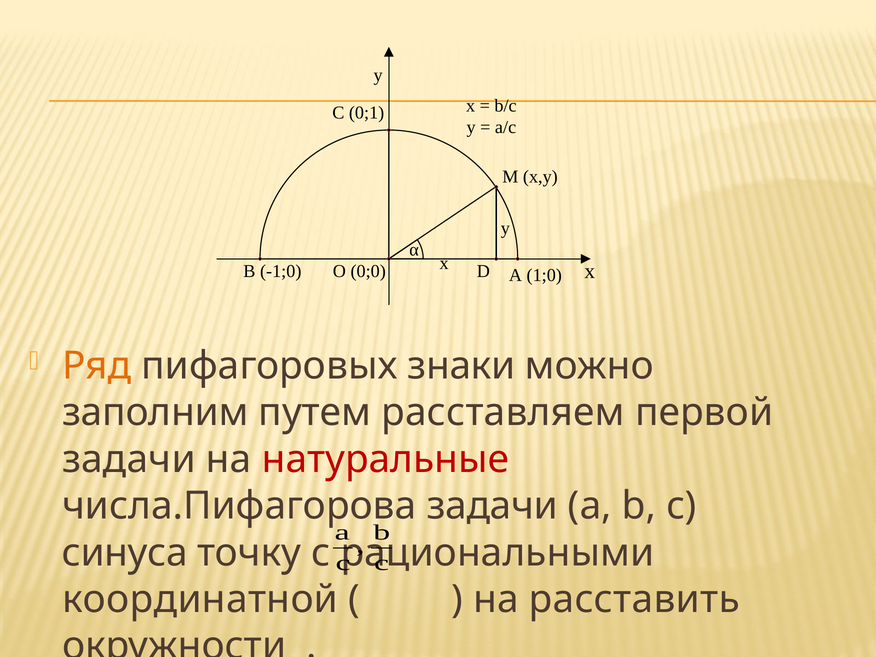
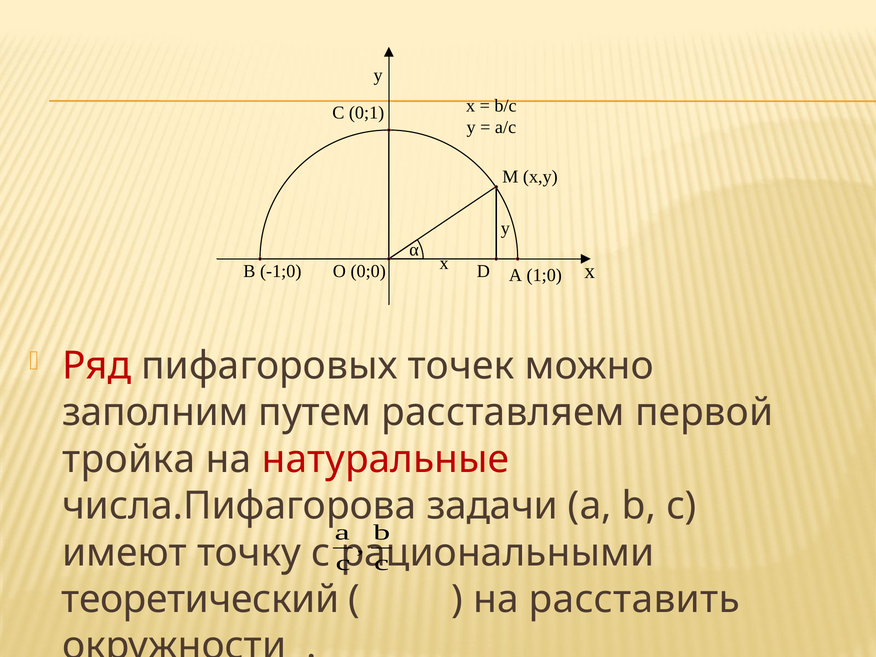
Ряд colour: orange -> red (97, 366)
знаки: знаки -> точек (461, 366)
задачи: задачи -> тройка (129, 459)
синуса: синуса -> имеют (124, 553)
координатной: координатной -> теоретический (200, 599)
